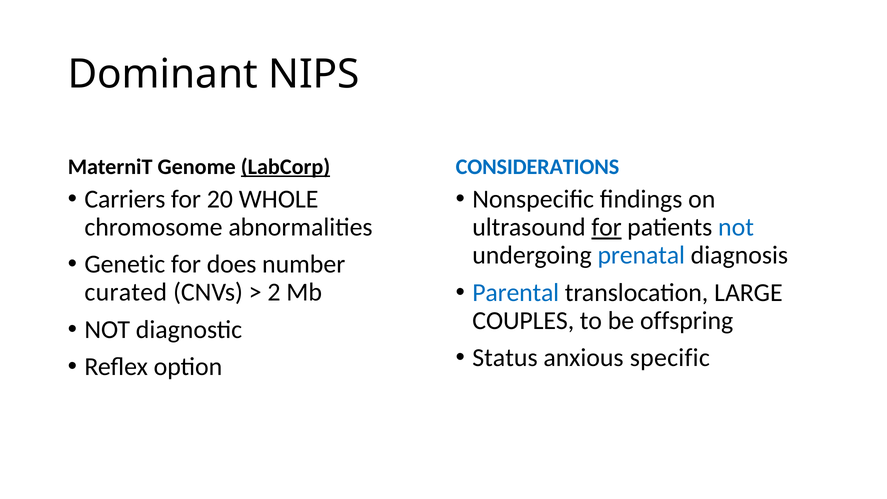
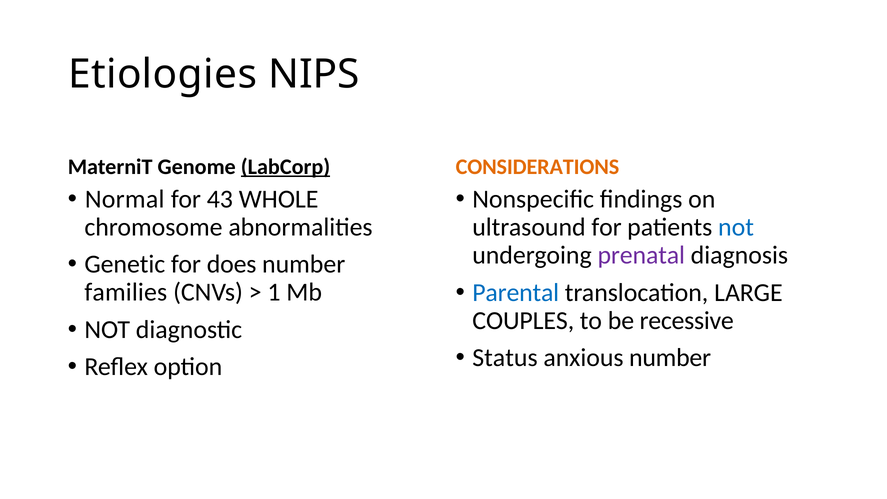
Dominant: Dominant -> Etiologies (163, 75)
CONSIDERATIONS colour: blue -> orange (537, 167)
Carriers: Carriers -> Normal (125, 199)
20: 20 -> 43 (220, 199)
for underline: present -> none (607, 227)
prenatal colour: blue -> purple (641, 255)
curated: curated -> families (126, 292)
2: 2 -> 1 (274, 292)
offspring: offspring -> recessive (687, 320)
anxious specific: specific -> number (670, 358)
